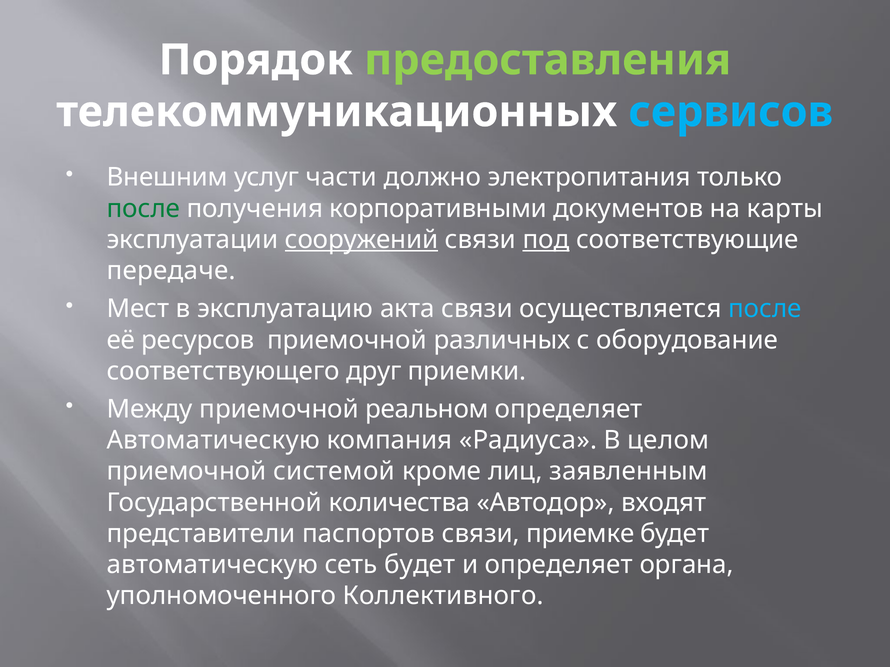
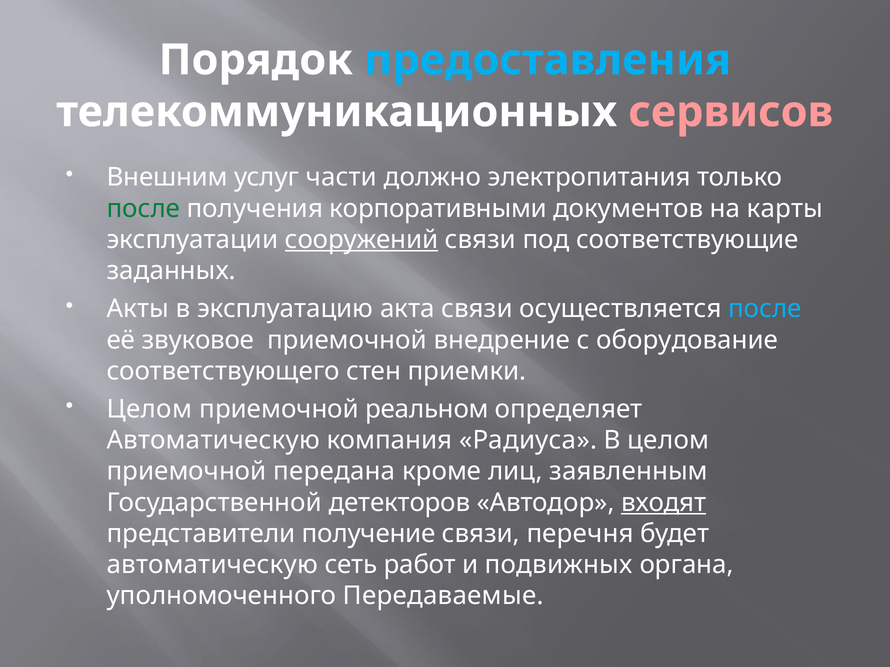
предоставления colour: light green -> light blue (548, 60)
сервисов colour: light blue -> pink (731, 112)
под underline: present -> none (546, 240)
передаче: передаче -> заданных (171, 271)
Мест: Мест -> Акты (138, 309)
ресурсов: ресурсов -> звуковое (198, 340)
различных: различных -> внедрение (502, 340)
друг: друг -> стен (374, 371)
Между: Между -> Целом (149, 409)
системой: системой -> передана (334, 472)
количества: количества -> детекторов (399, 503)
входят underline: none -> present (664, 503)
паспортов: паспортов -> получение (369, 534)
приемке: приемке -> перечня (580, 534)
сеть будет: будет -> работ (420, 565)
и определяет: определяет -> подвижных (559, 565)
Коллективного: Коллективного -> Передаваемые (443, 596)
